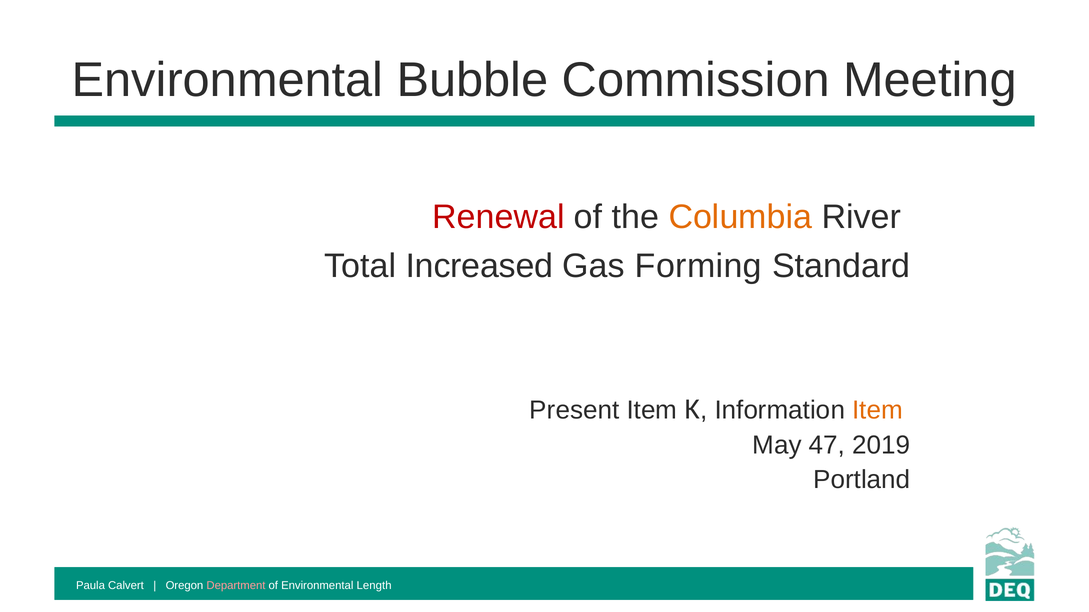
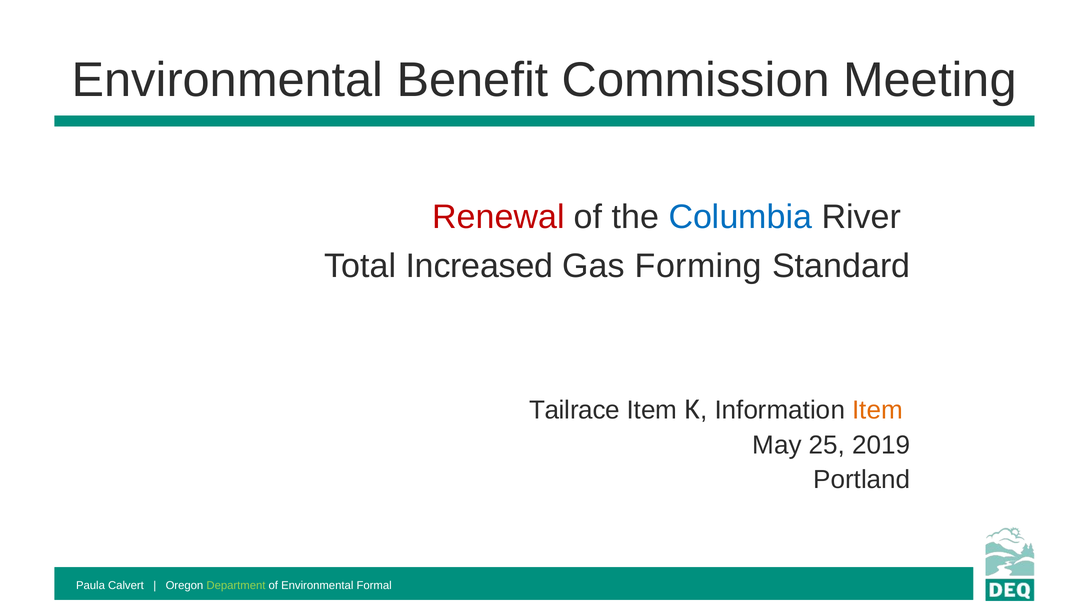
Bubble: Bubble -> Benefit (473, 80)
Columbia colour: orange -> blue (740, 217)
Present: Present -> Tailrace (575, 411)
47: 47 -> 25 (827, 446)
Department colour: pink -> light green (236, 586)
Length: Length -> Formal (374, 586)
